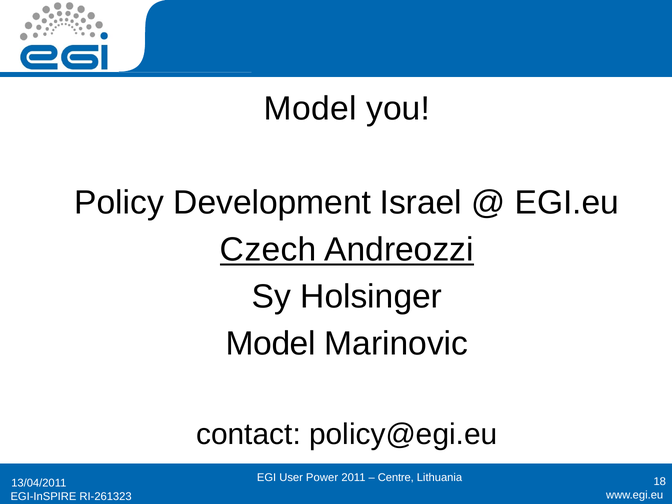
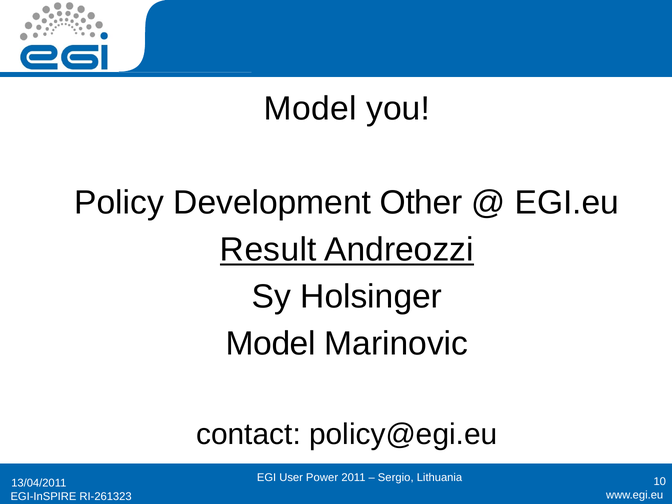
Israel: Israel -> Other (421, 203)
Czech: Czech -> Result (268, 250)
Centre: Centre -> Sergio (396, 477)
18: 18 -> 10 (660, 481)
